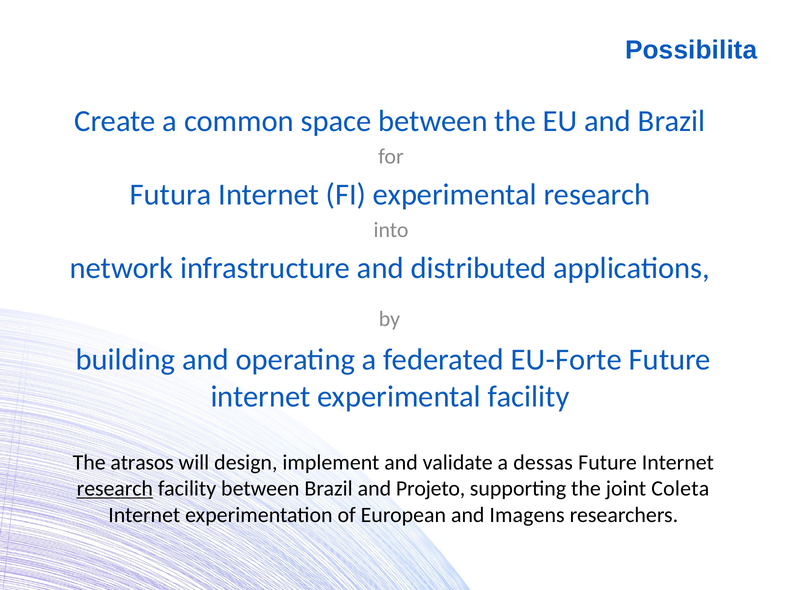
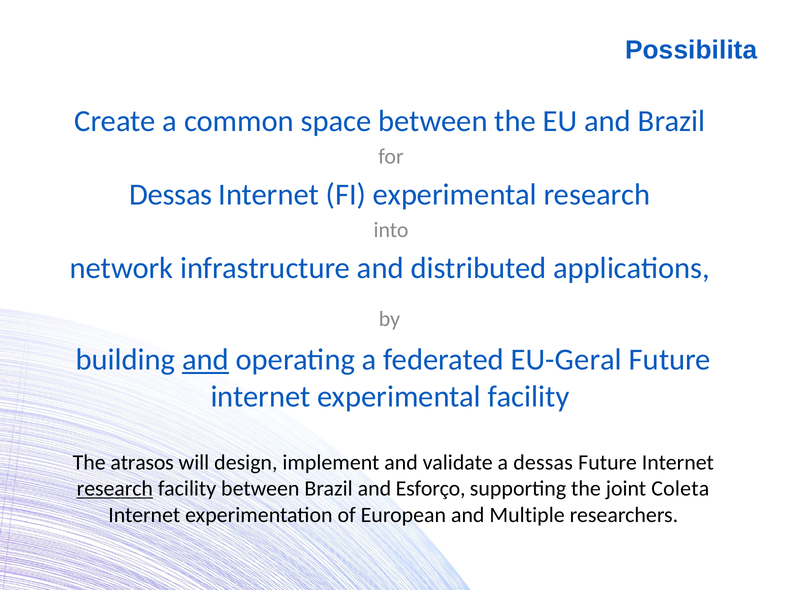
Futura: Futura -> Dessas (171, 195)
and underline: none -> present (206, 360)
EU-Forte: EU-Forte -> EU-Geral (566, 360)
Projeto: Projeto -> Esforço (431, 489)
Imagens: Imagens -> Multiple (527, 515)
